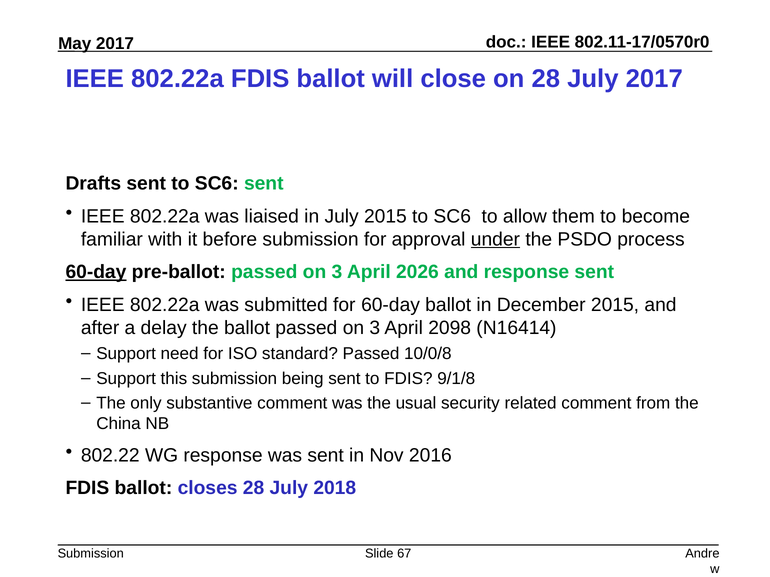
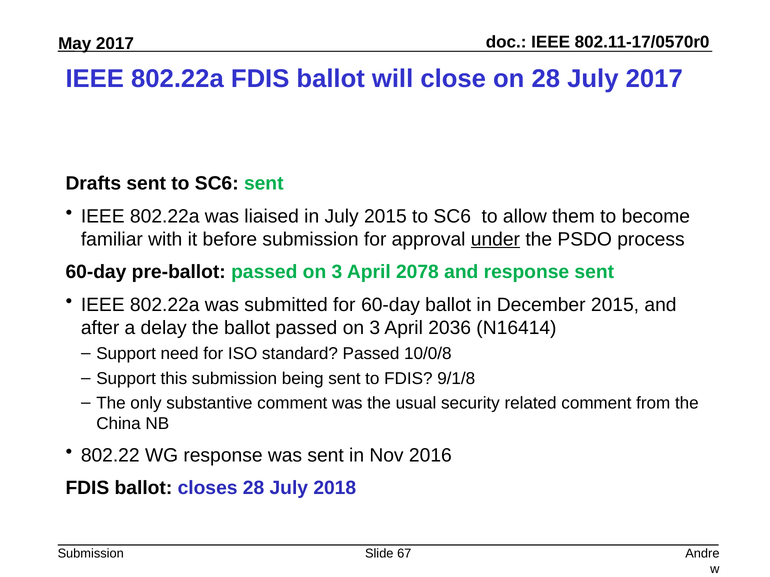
60-day underline: present -> none (96, 272)
2026: 2026 -> 2078 (417, 272)
2098: 2098 -> 2036 (450, 328)
